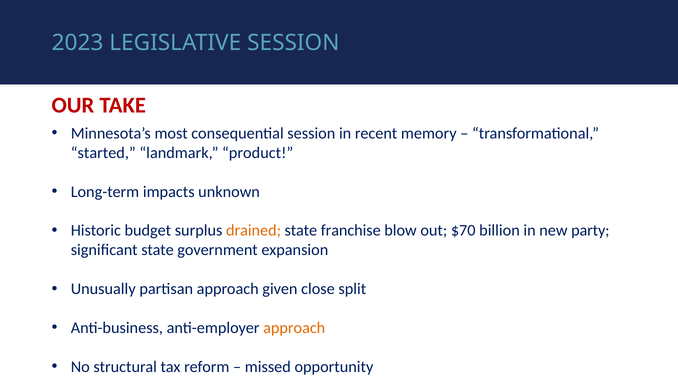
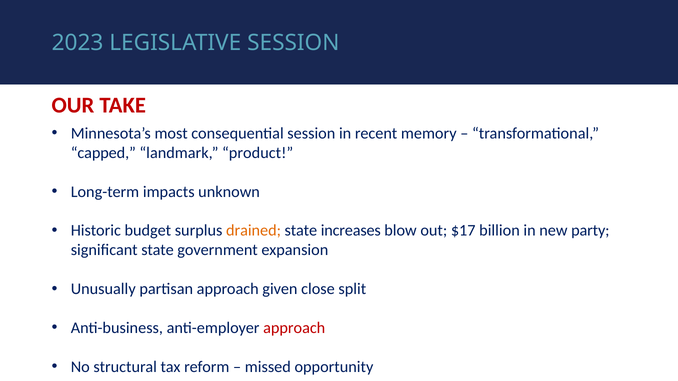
started: started -> capped (103, 153)
franchise: franchise -> increases (351, 231)
$70: $70 -> $17 (463, 231)
approach colour: orange -> red (294, 328)
